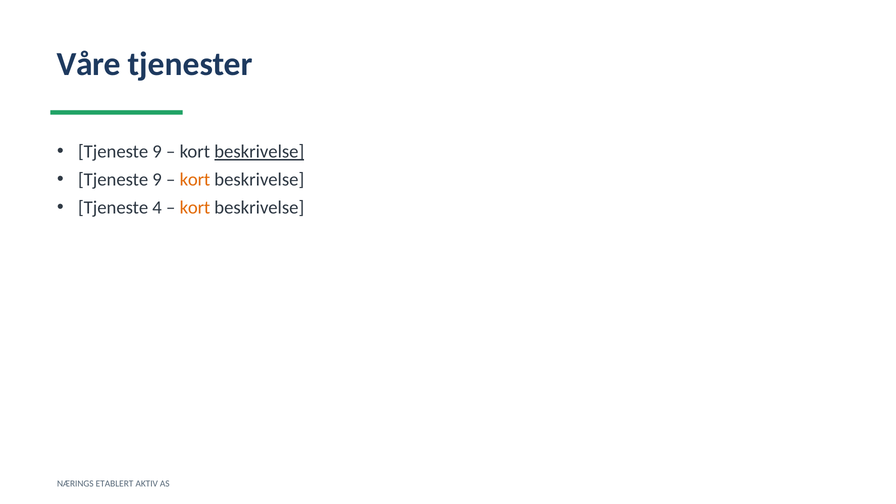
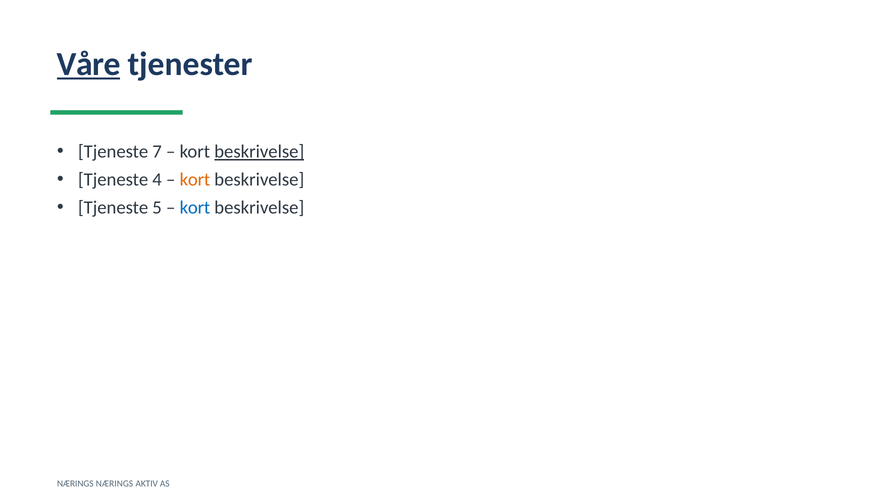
Våre underline: none -> present (89, 64)
9: 9 -> 7 (157, 152)
9: 9 -> 4 (157, 180)
4: 4 -> 5 (157, 208)
kort colour: orange -> blue (195, 208)
NÆRINGS ETABLERT: ETABLERT -> NÆRINGS (114, 484)
